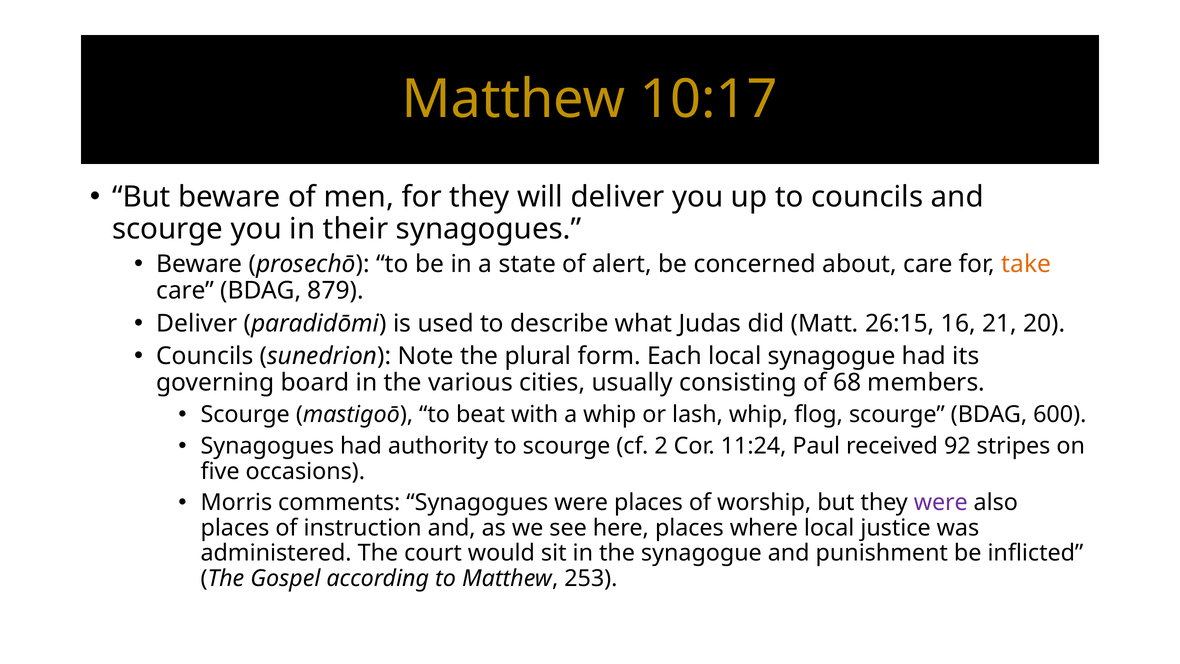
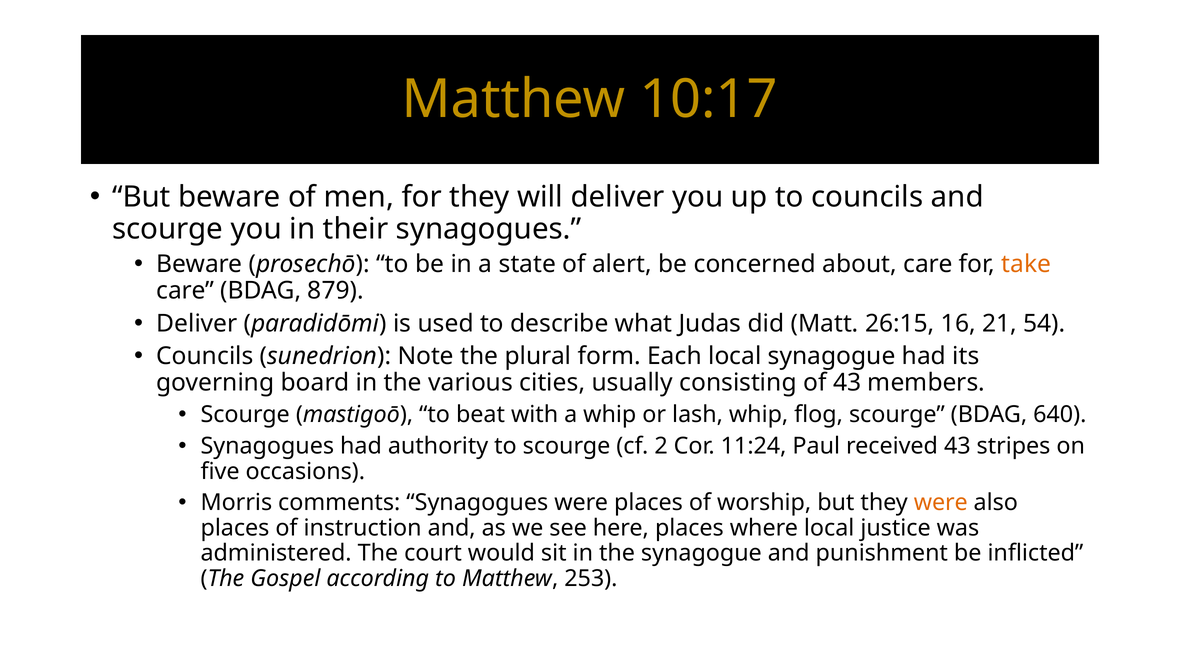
20: 20 -> 54 (1044, 323)
of 68: 68 -> 43 (847, 383)
600: 600 -> 640 (1060, 415)
received 92: 92 -> 43 (957, 446)
were colour: purple -> orange (941, 502)
